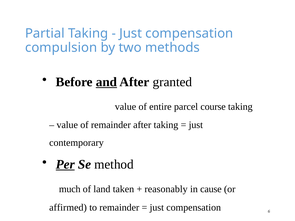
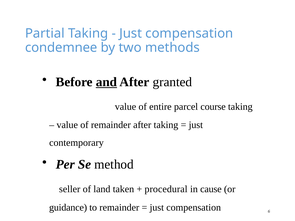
compulsion: compulsion -> condemnee (61, 48)
Per underline: present -> none (65, 165)
much: much -> seller (70, 189)
reasonably: reasonably -> procedural (166, 189)
affirmed: affirmed -> guidance (68, 208)
